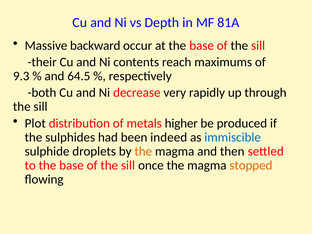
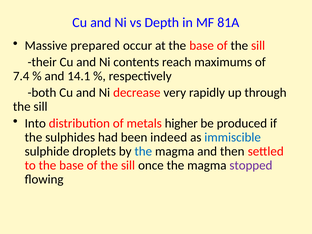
backward: backward -> prepared (95, 46)
9.3: 9.3 -> 7.4 (21, 76)
64.5: 64.5 -> 14.1 (79, 76)
Plot: Plot -> Into (35, 123)
the colour: orange -> blue (143, 151)
stopped colour: orange -> purple (251, 165)
